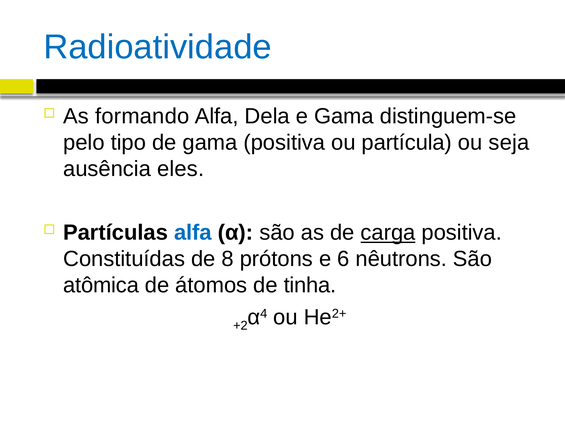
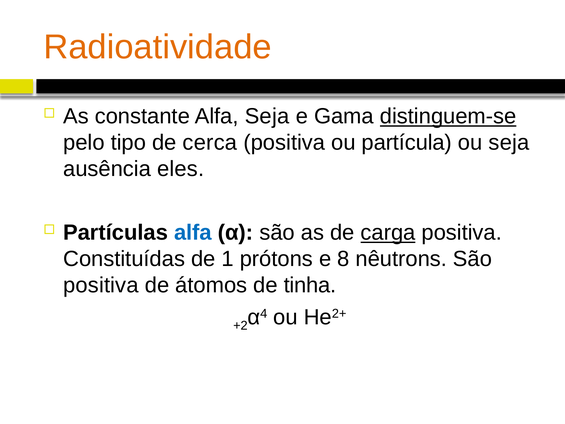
Radioatividade colour: blue -> orange (158, 47)
formando: formando -> constante (142, 116)
Alfa Dela: Dela -> Seja (267, 116)
distinguem-se underline: none -> present (448, 116)
de gama: gama -> cerca (210, 143)
8: 8 -> 1 (228, 259)
6: 6 -> 8 (343, 259)
atômica: atômica -> positiva (101, 285)
